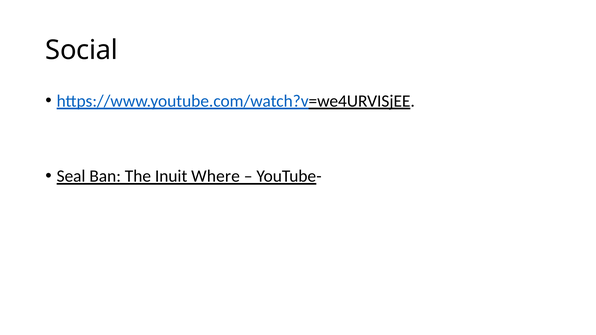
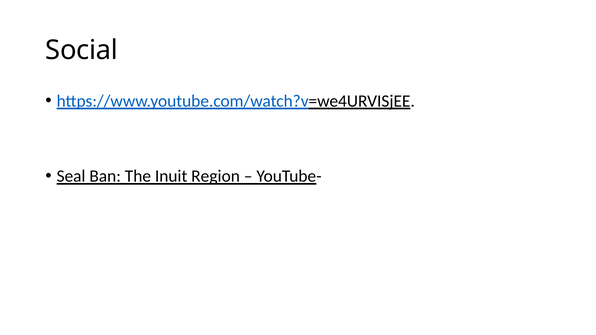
Where: Where -> Region (216, 176)
